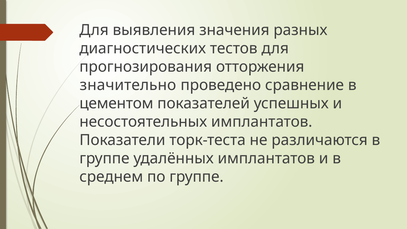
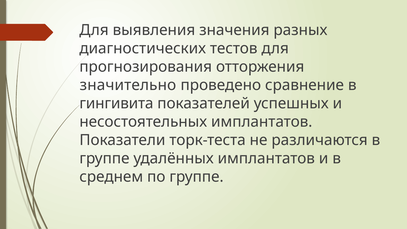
цементом: цементом -> гингивита (116, 103)
